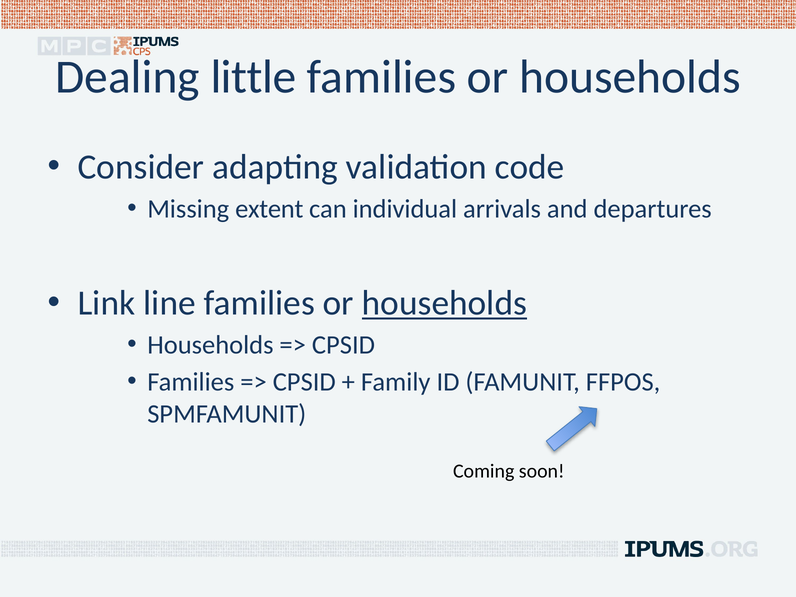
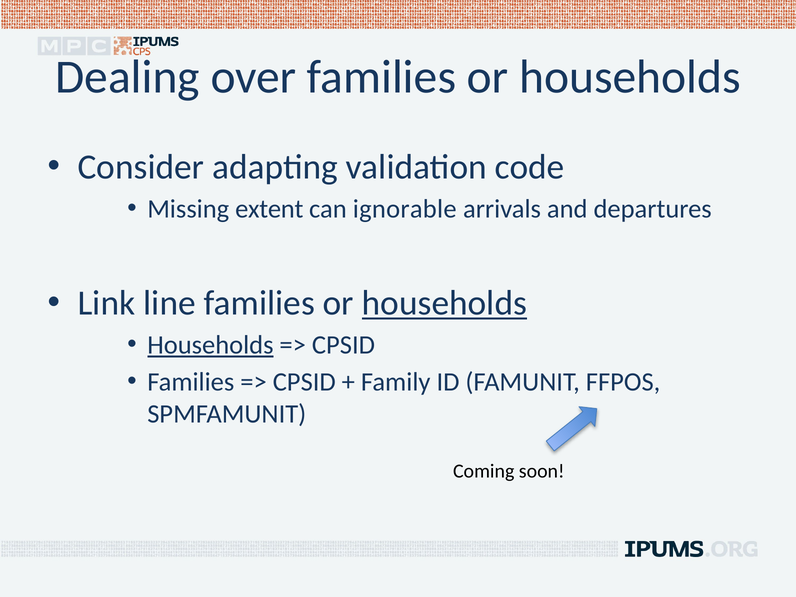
little: little -> over (253, 77)
individual: individual -> ignorable (405, 209)
Households underline: none -> present (210, 345)
